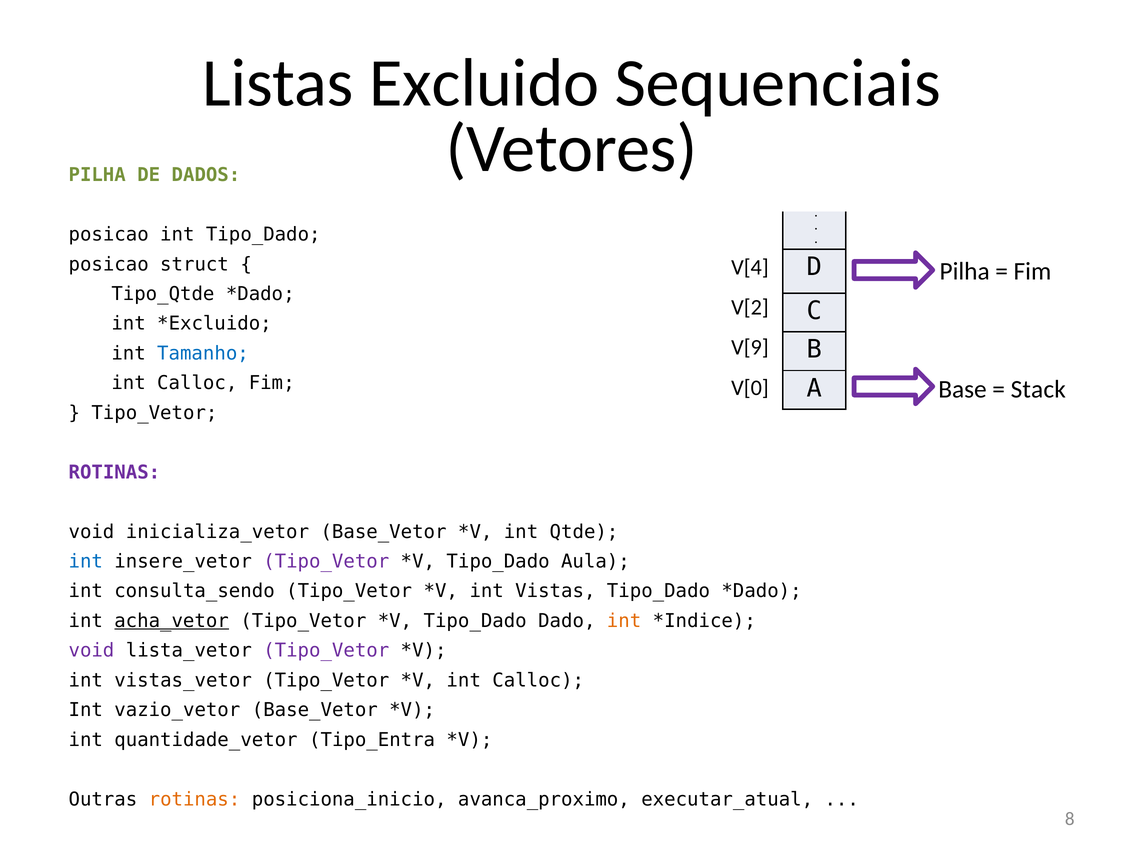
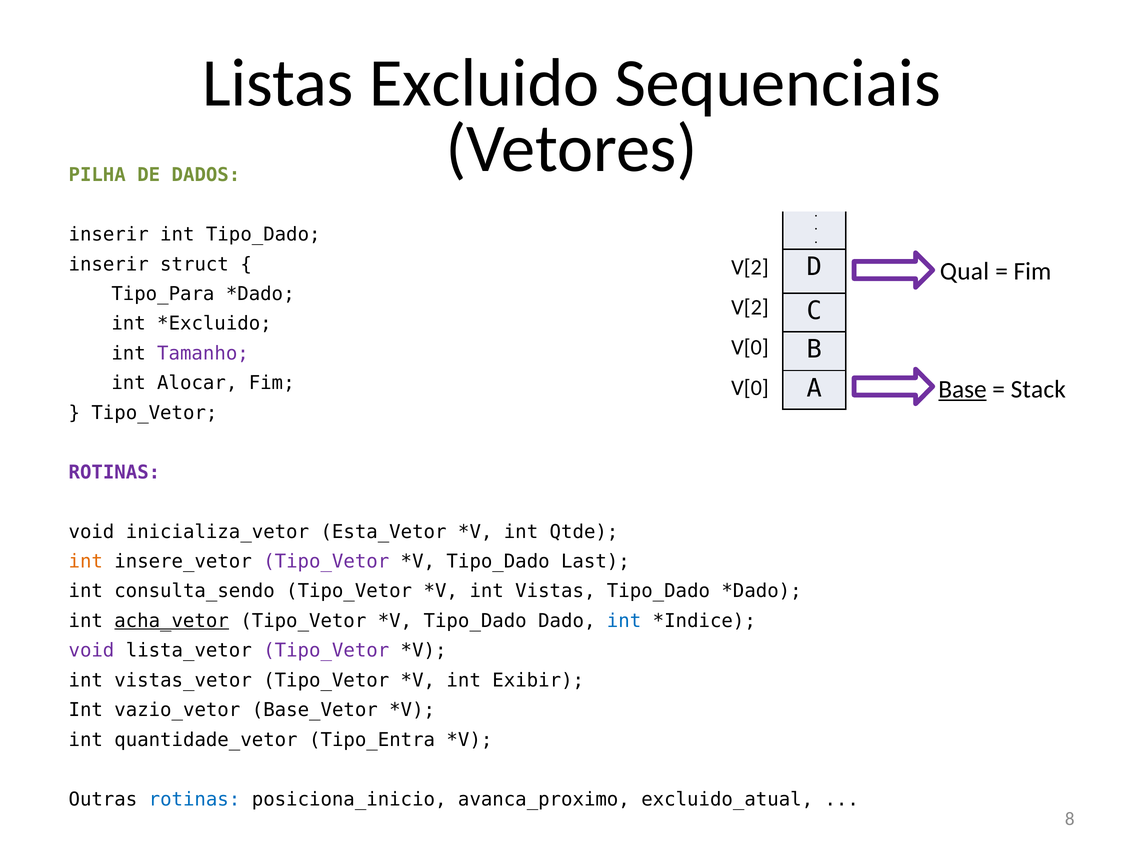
posicao: posicao -> inserir (109, 234)
posicao: posicao -> inserir (109, 264)
V[4: V[4 -> V[2 (750, 267)
Pilha: Pilha -> Qual (965, 271)
Tipo_Qtde: Tipo_Qtde -> Tipo_Para (163, 294)
V[9: V[9 -> V[0 (750, 347)
Tamanho colour: blue -> purple (203, 353)
Calloc: Calloc -> Alocar (197, 383)
Base underline: none -> present (963, 389)
inicializa_vetor Base_Vetor: Base_Vetor -> Esta_Vetor (384, 531)
int colour: blue -> orange (86, 561)
Aula: Aula -> Last (595, 561)
int colour: orange -> blue (624, 620)
Calloc: Calloc -> Exibir (538, 680)
rotinas colour: orange -> blue (194, 799)
executar_atual: executar_atual -> excluido_atual (727, 799)
